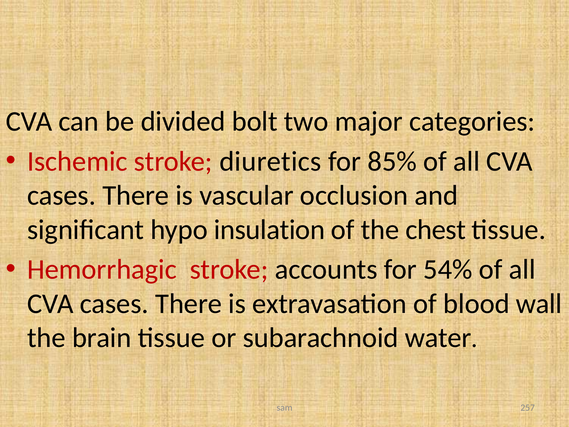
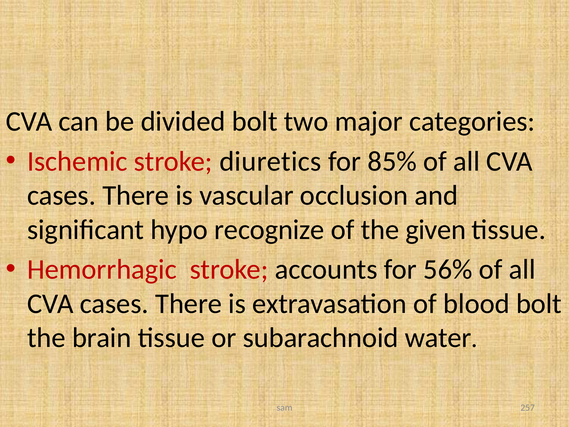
insulation: insulation -> recognize (269, 230)
chest: chest -> given (436, 230)
54%: 54% -> 56% (448, 269)
blood wall: wall -> bolt (539, 304)
